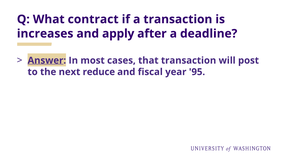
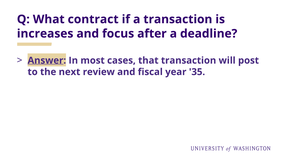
apply: apply -> focus (118, 34)
reduce: reduce -> review (99, 72)
95: 95 -> 35 (197, 72)
